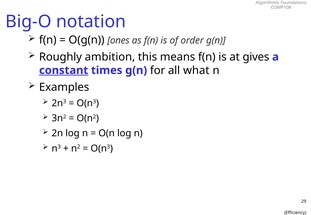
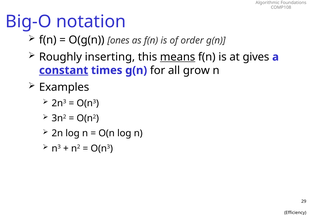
ambition: ambition -> inserting (110, 57)
means underline: none -> present (178, 57)
what: what -> grow (196, 70)
